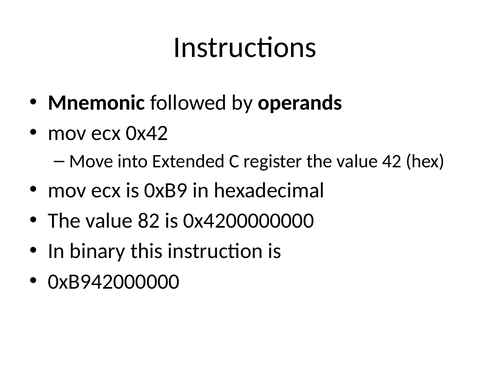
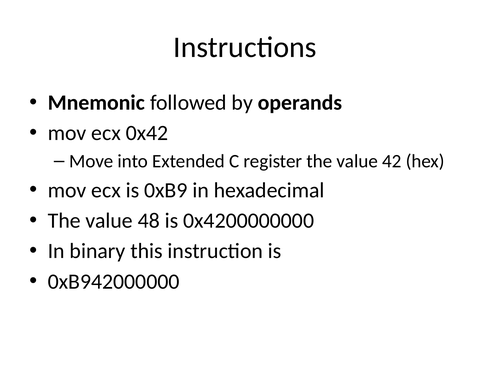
82: 82 -> 48 (149, 221)
